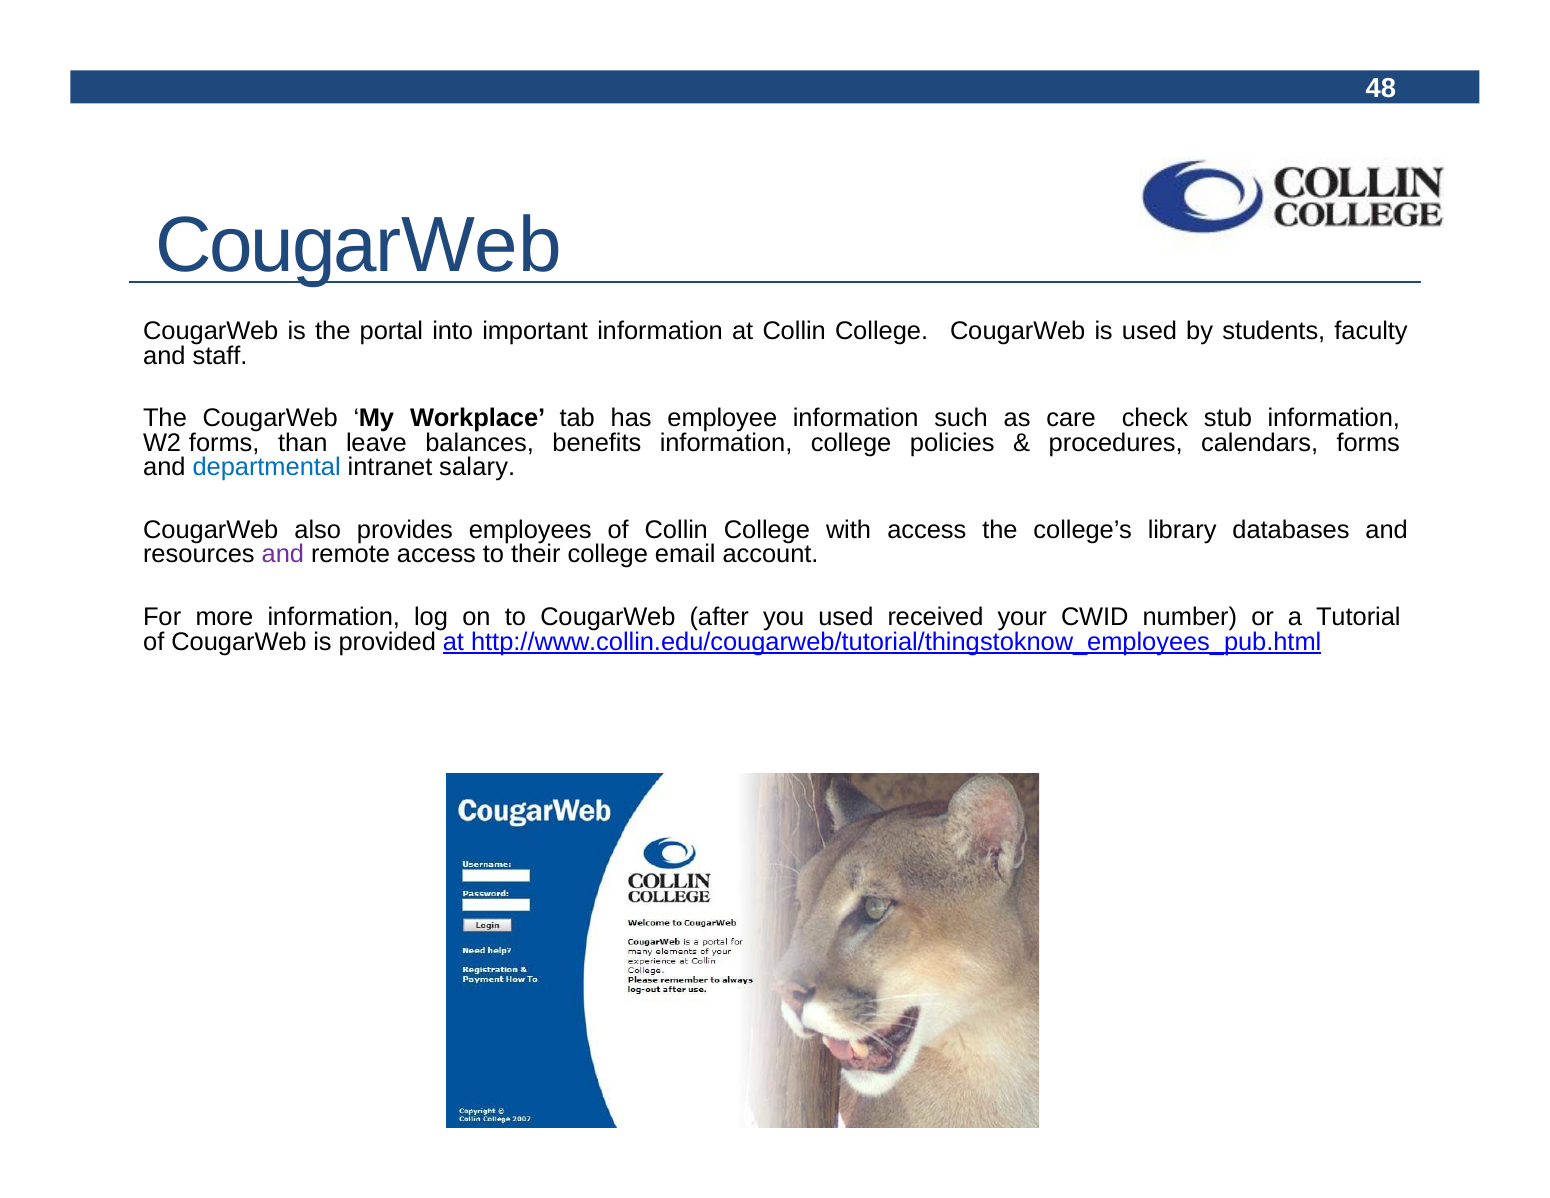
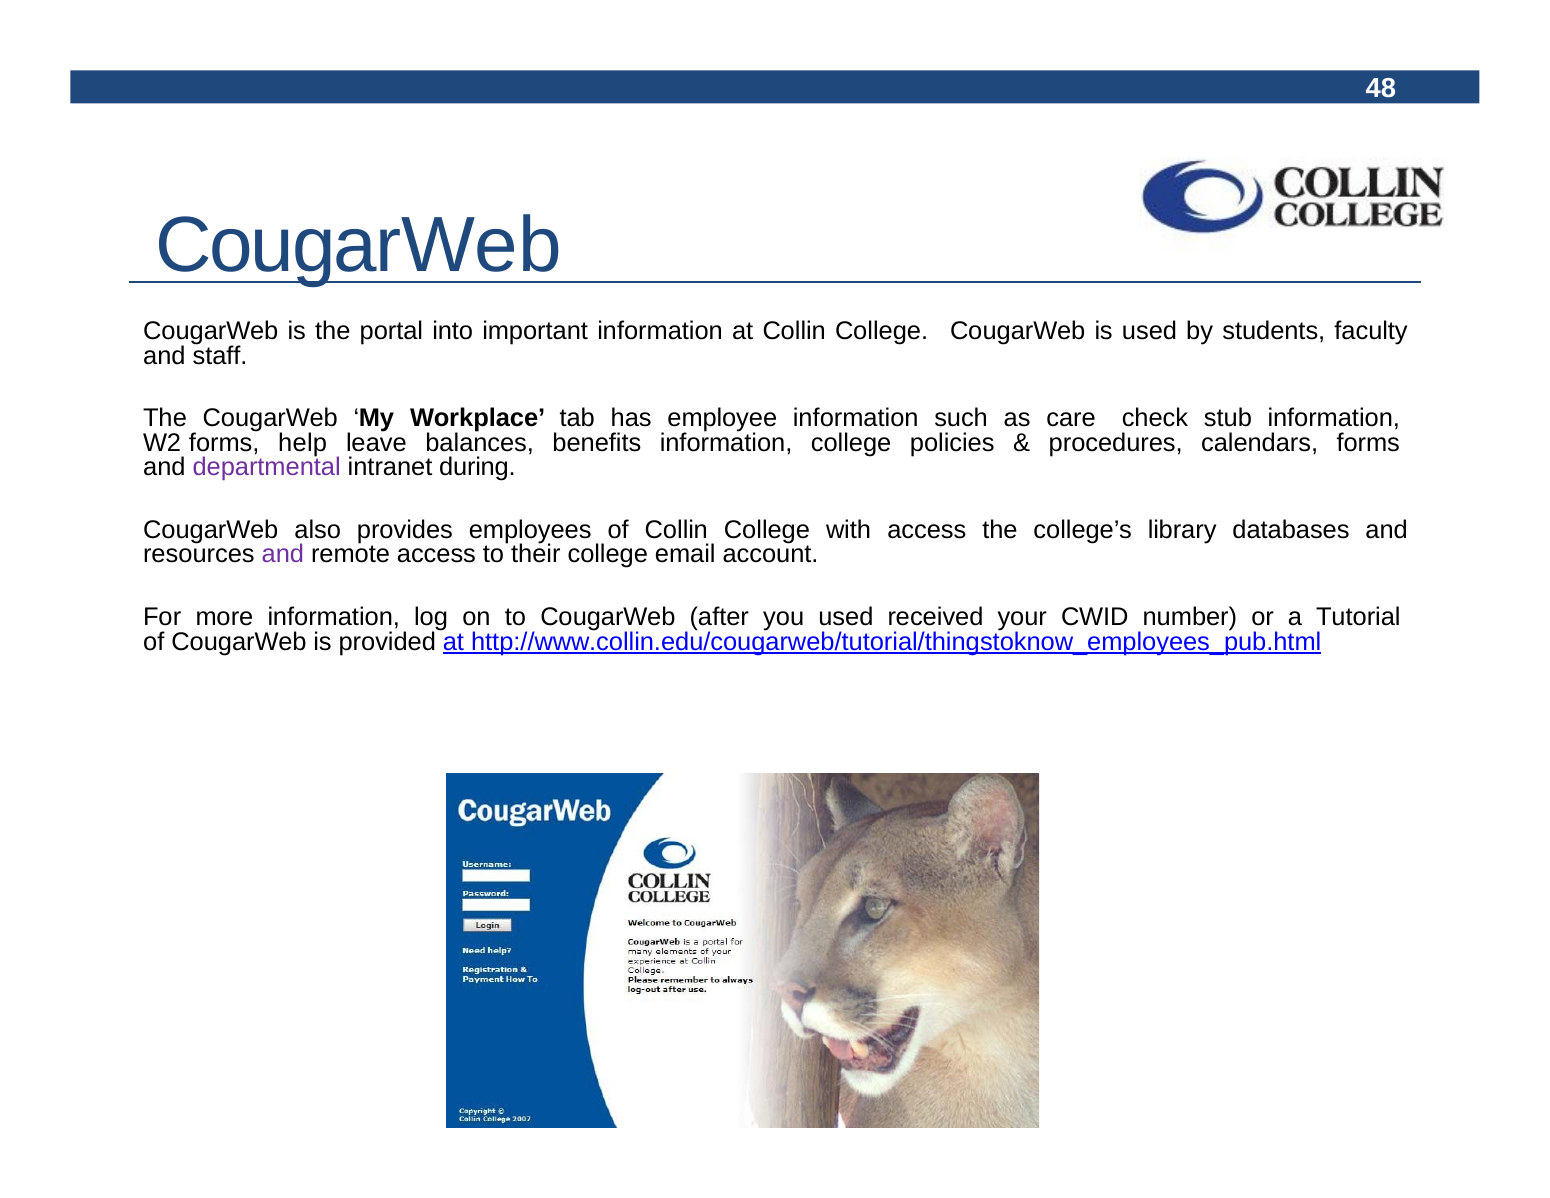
than: than -> help (303, 443)
departmental colour: blue -> purple (267, 467)
salary: salary -> during (477, 467)
